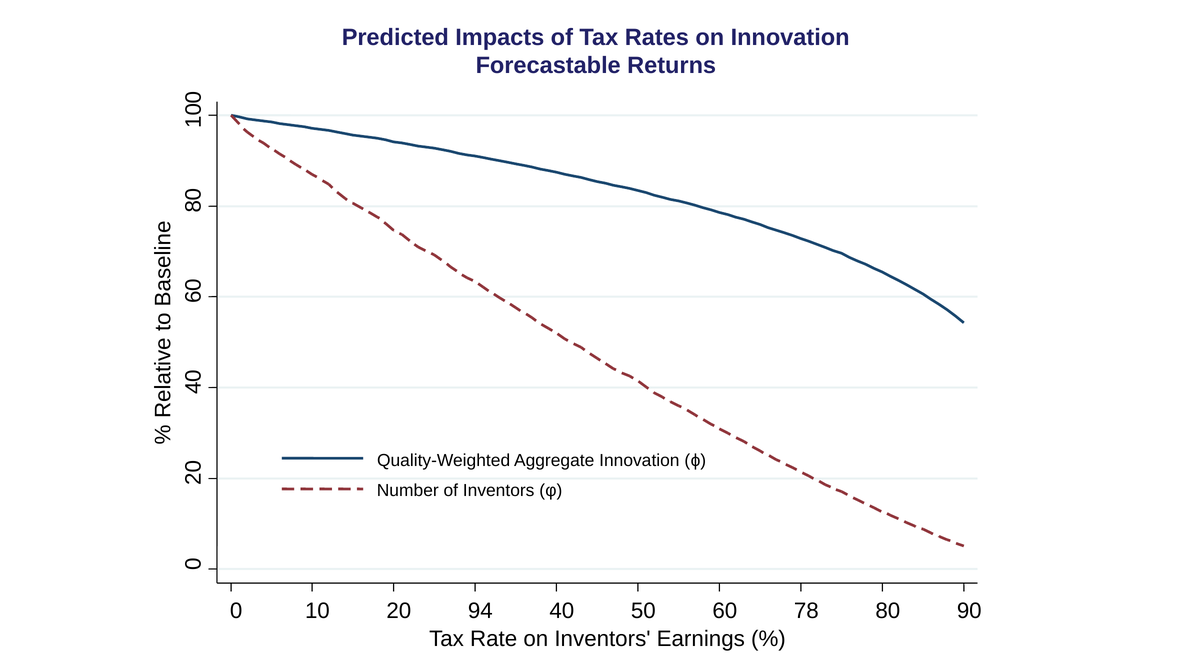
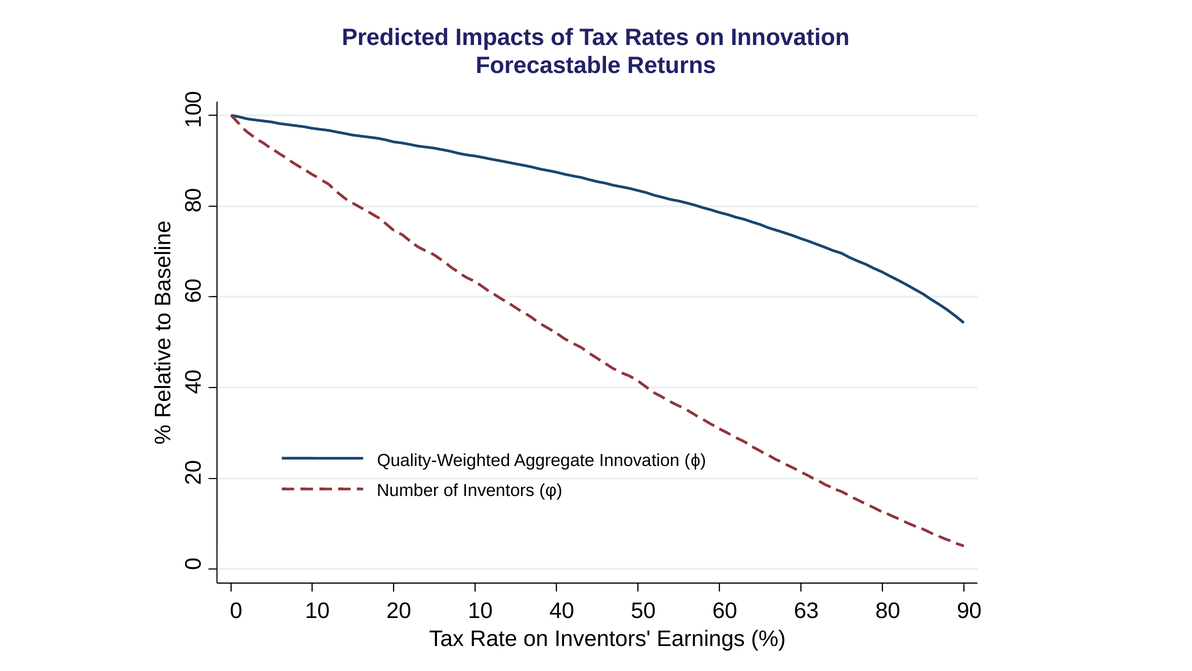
20 94: 94 -> 10 (480, 611)
78: 78 -> 63 (806, 611)
